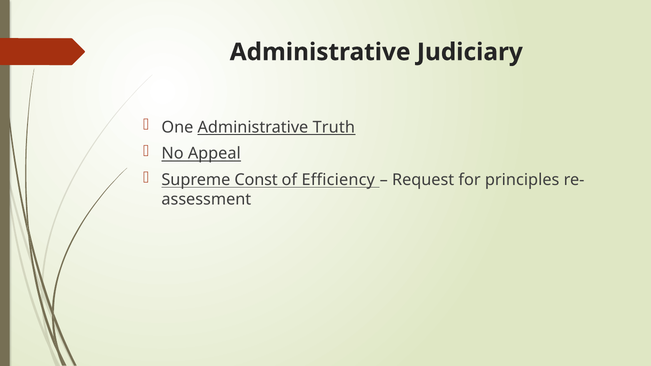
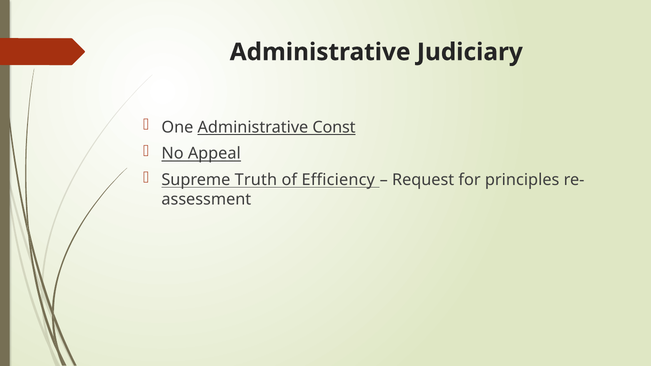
Truth: Truth -> Const (334, 127)
Const: Const -> Truth (256, 180)
